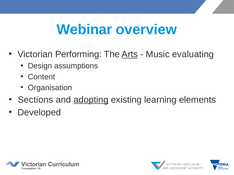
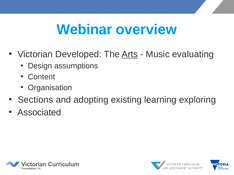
Performing: Performing -> Developed (78, 54)
adopting underline: present -> none (91, 100)
elements: elements -> exploring (197, 100)
Developed: Developed -> Associated (39, 113)
